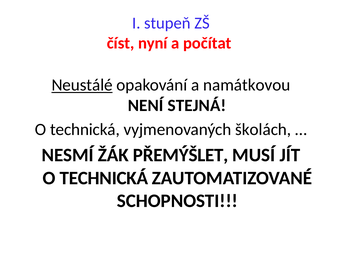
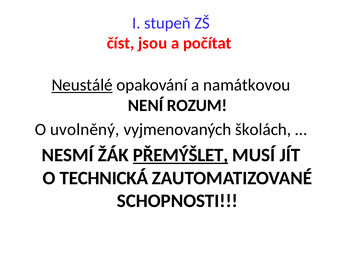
nyní: nyní -> jsou (153, 43)
STEJNÁ: STEJNÁ -> ROZUM (197, 105)
technická: technická -> uvolněný (85, 129)
PŘEMÝŠLET underline: none -> present (181, 155)
